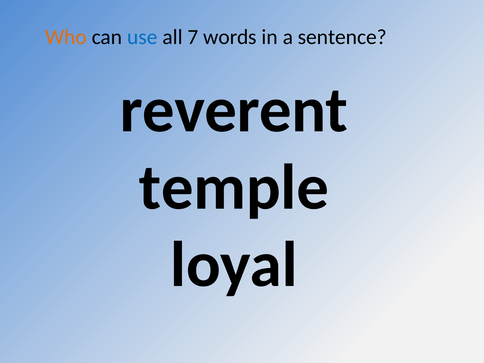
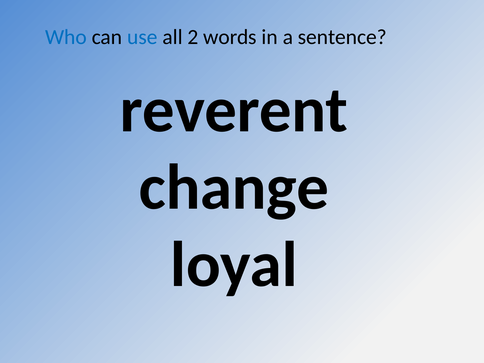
Who colour: orange -> blue (66, 37)
7: 7 -> 2 (193, 37)
temple: temple -> change (234, 188)
